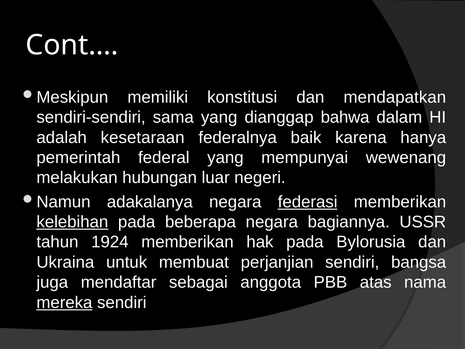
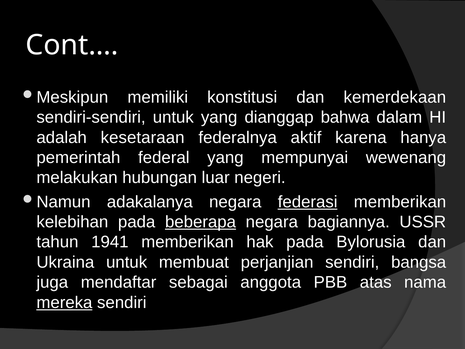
mendapatkan: mendapatkan -> kemerdekaan (395, 97)
sendiri-sendiri sama: sama -> untuk (173, 117)
baik: baik -> aktif (306, 137)
kelebihan underline: present -> none (72, 222)
beberapa underline: none -> present (200, 222)
1924: 1924 -> 1941 (110, 242)
